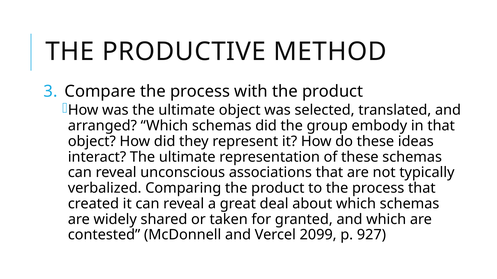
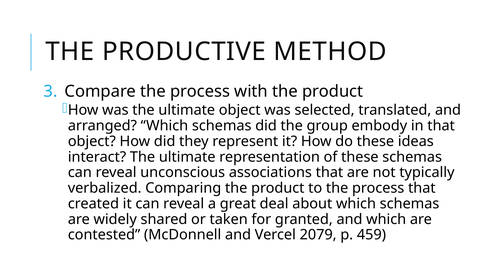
2099: 2099 -> 2079 (318, 235)
927: 927 -> 459 (371, 235)
